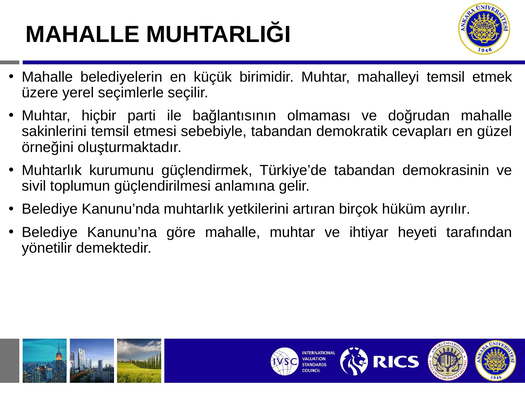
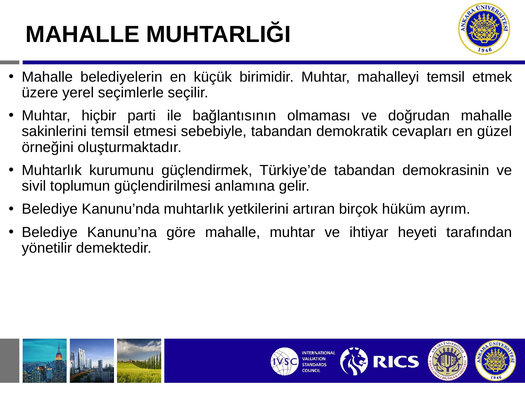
ayrılır: ayrılır -> ayrım (450, 209)
